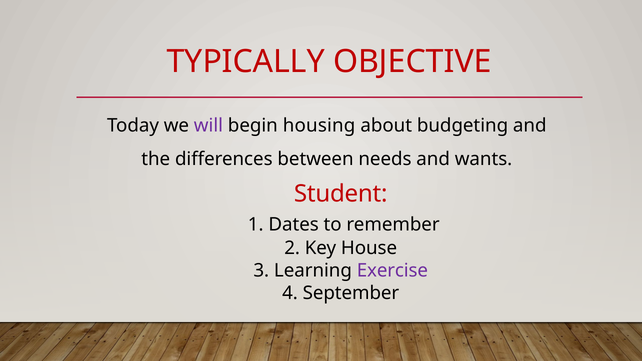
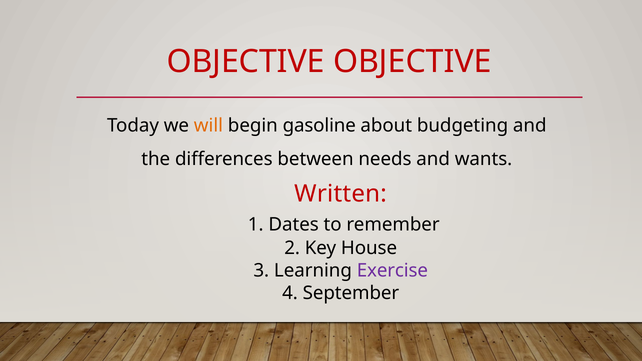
TYPICALLY: TYPICALLY -> OBJECTIVE (246, 62)
will colour: purple -> orange (208, 126)
housing: housing -> gasoline (319, 126)
Student: Student -> Written (341, 194)
